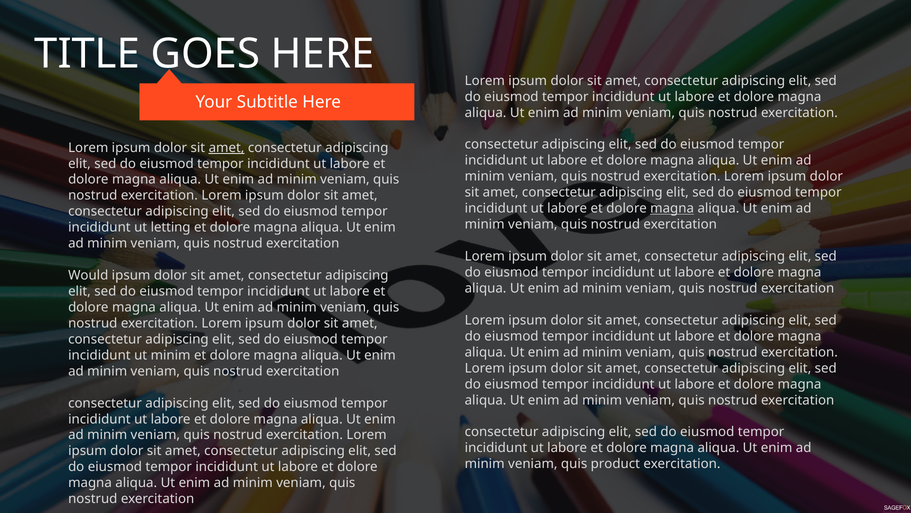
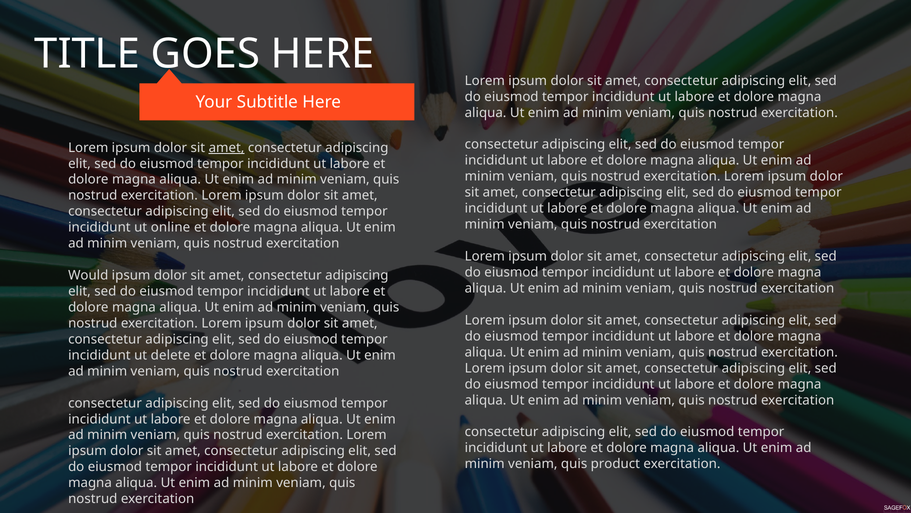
magna underline: present -> none (672, 208)
letting: letting -> online (170, 227)
ut minim: minim -> delete (170, 355)
